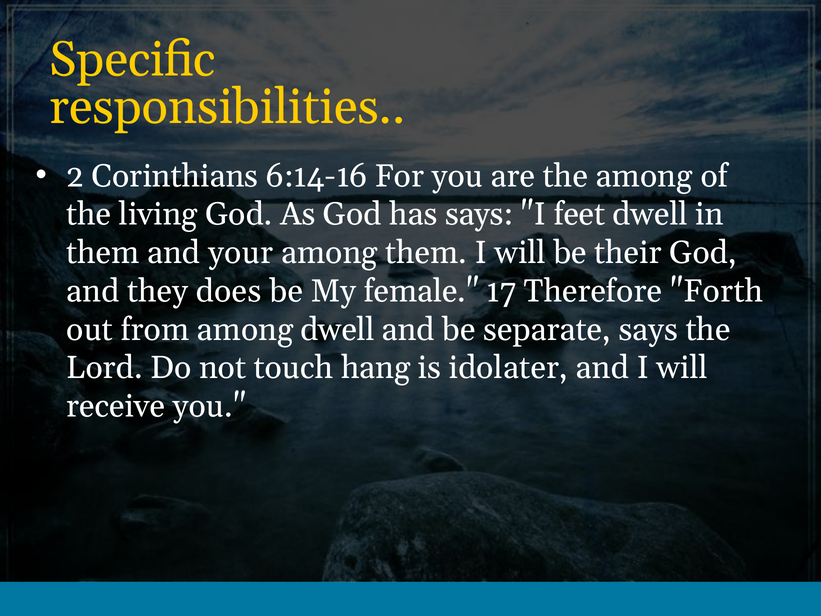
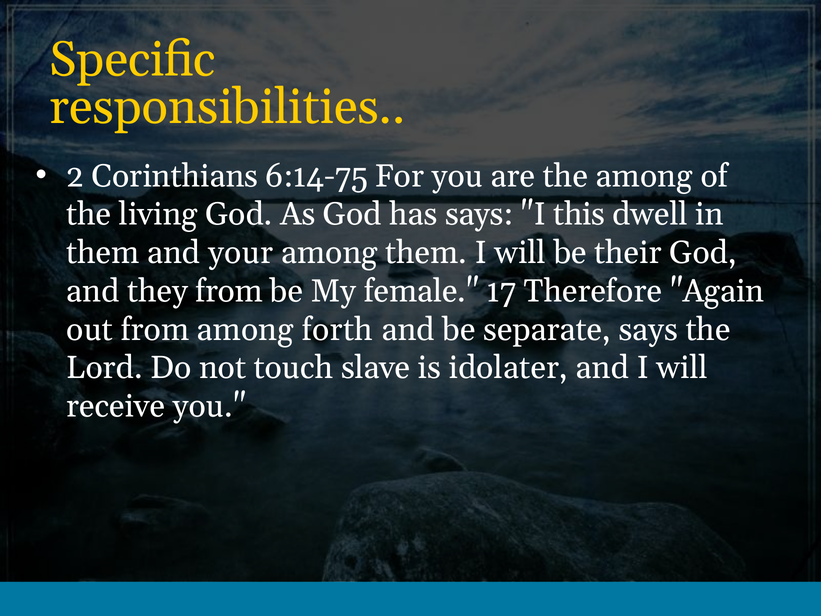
6:14-16: 6:14-16 -> 6:14-75 (317, 176)
feet: feet -> this (579, 214)
they does: does -> from (229, 291)
Forth: Forth -> Again (717, 291)
among dwell: dwell -> forth (337, 329)
hang: hang -> slave (376, 368)
